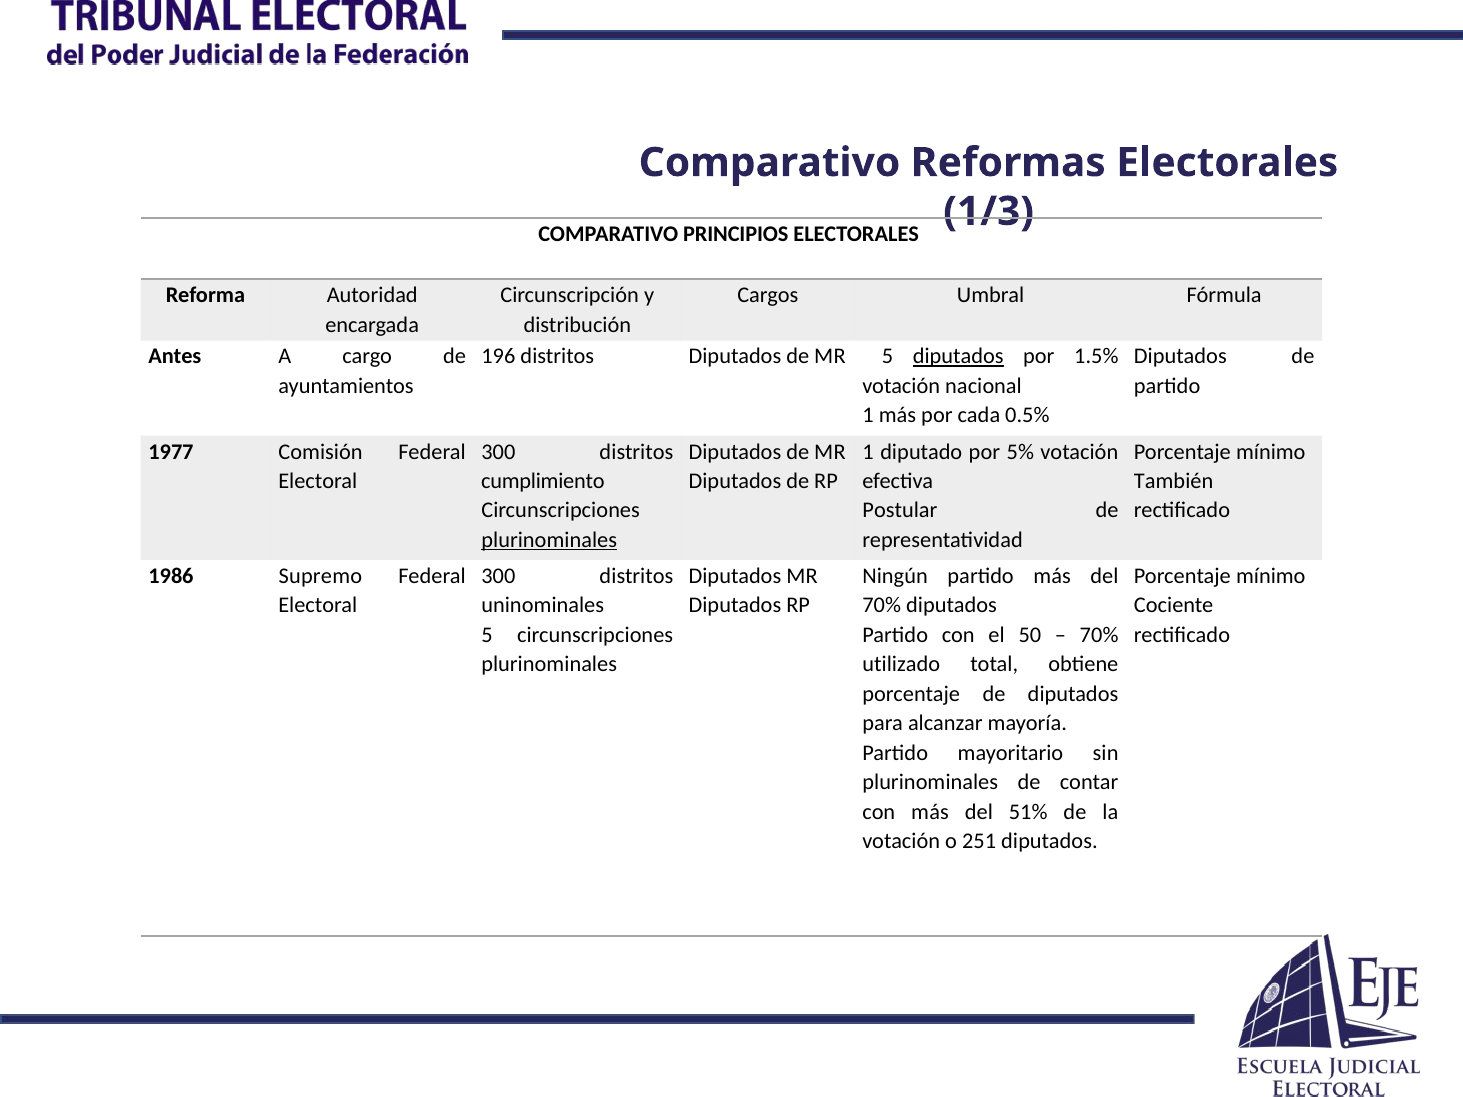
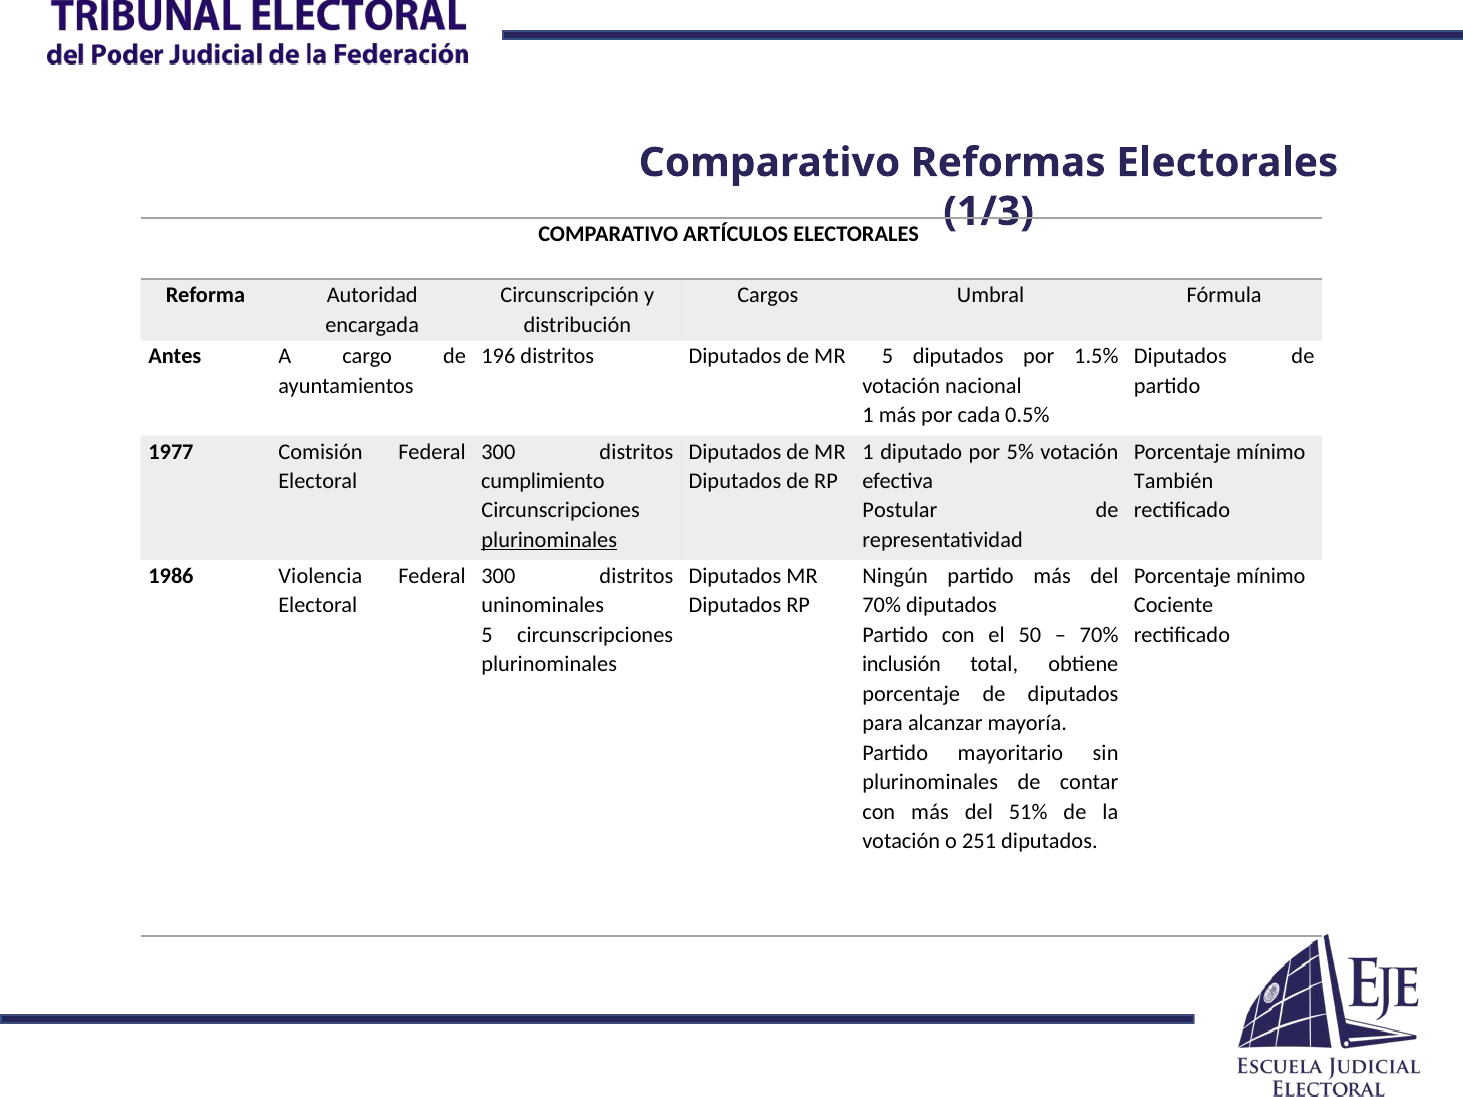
PRINCIPIOS: PRINCIPIOS -> ARTÍCULOS (736, 234)
diputados underline: present -> none (958, 357)
Supremo: Supremo -> Violencia (320, 576)
utilizado: utilizado -> inclusión (901, 664)
